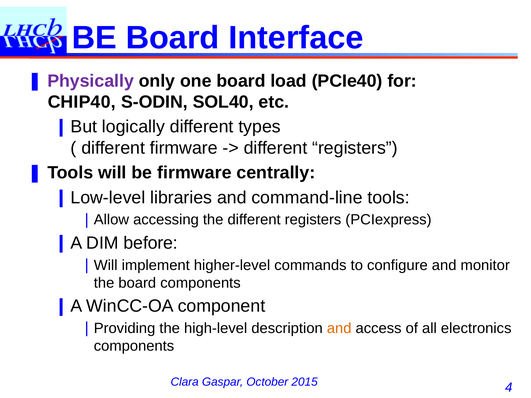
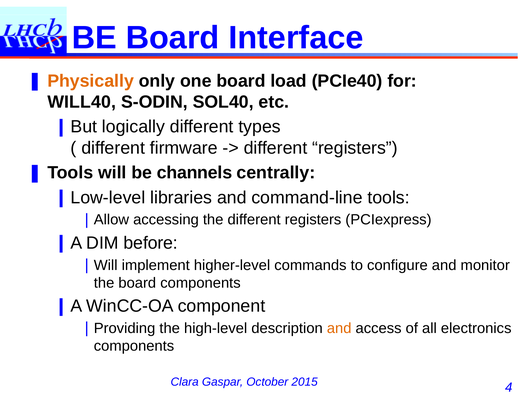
Physically colour: purple -> orange (91, 81)
CHIP40: CHIP40 -> WILL40 (82, 102)
be firmware: firmware -> channels (194, 173)
